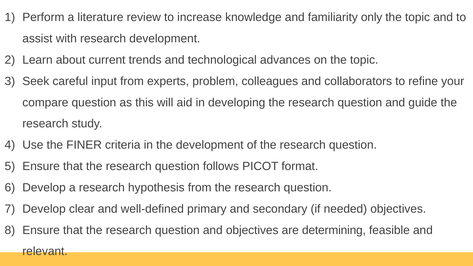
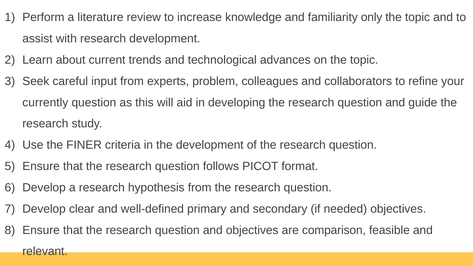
compare: compare -> currently (45, 102)
determining: determining -> comparison (334, 230)
